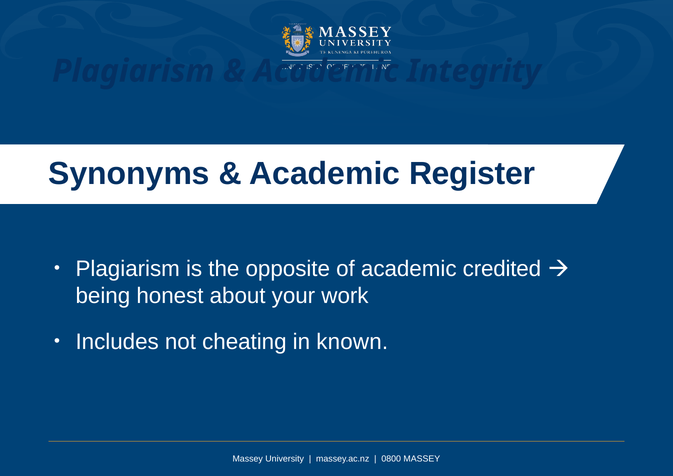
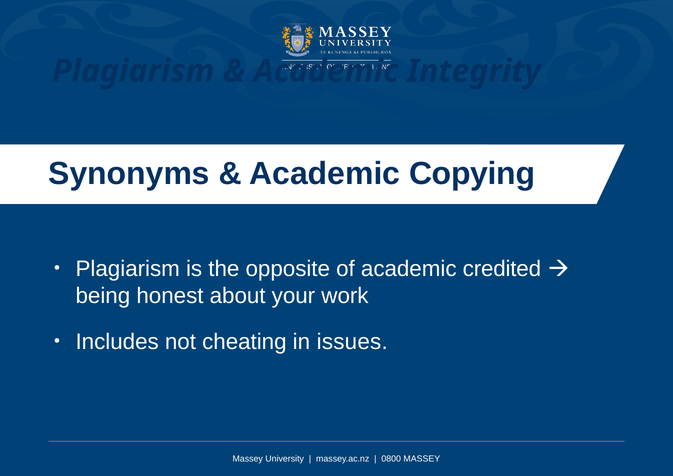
Register: Register -> Copying (472, 174)
known: known -> issues (352, 342)
